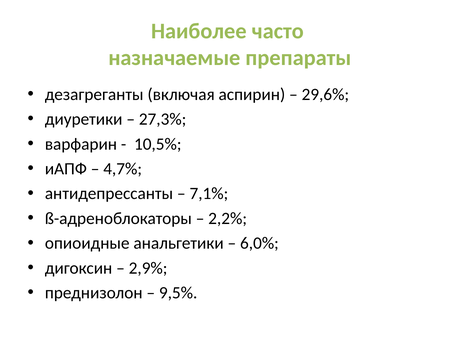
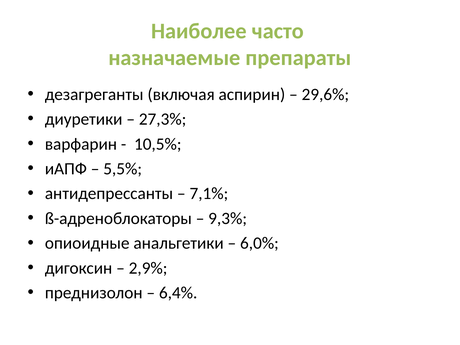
4,7%: 4,7% -> 5,5% (123, 169)
2,2%: 2,2% -> 9,3% (228, 218)
9,5%: 9,5% -> 6,4% (178, 293)
